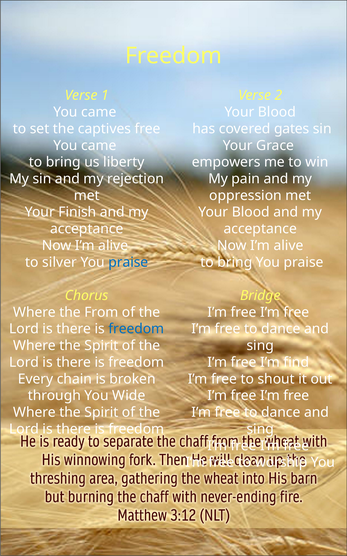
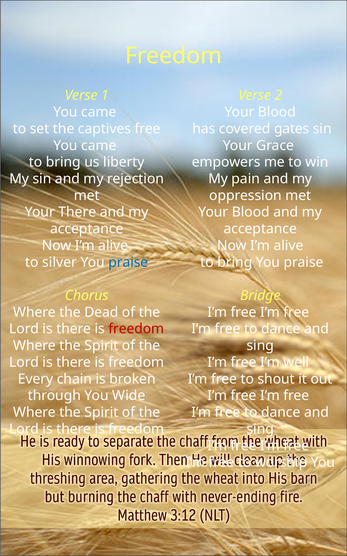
Your Finish: Finish -> There (77, 212)
From: From -> Dead (101, 312)
freedom colour: blue -> red (136, 328)
find: find -> well (296, 362)
